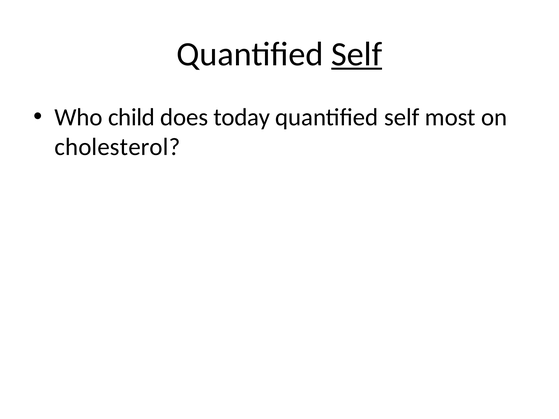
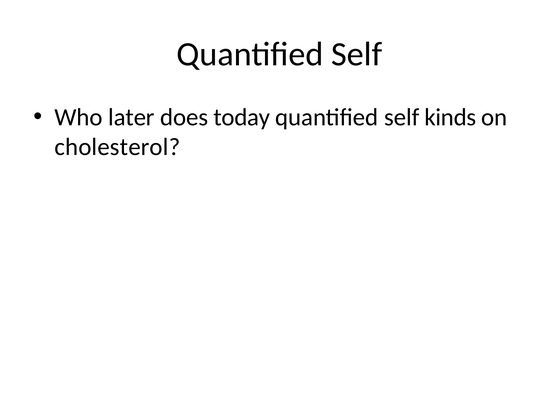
Self underline: present -> none (357, 54)
child: child -> later (131, 117)
most: most -> kinds (450, 117)
